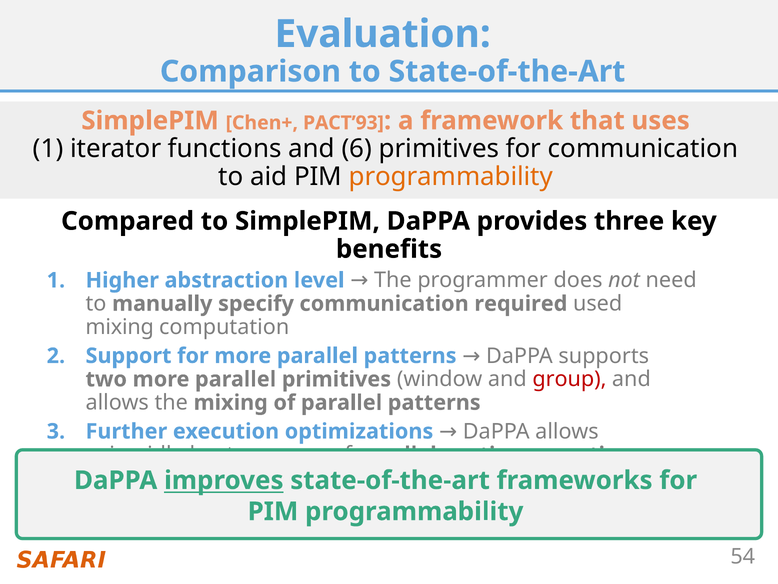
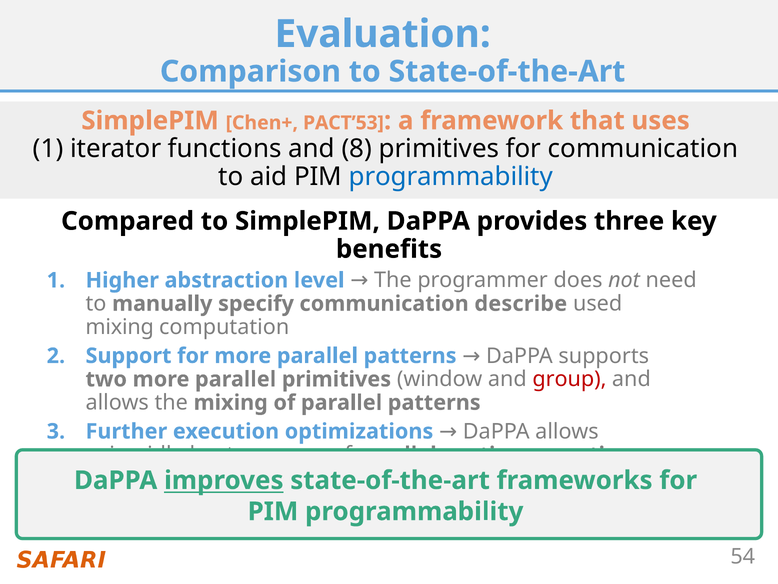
PACT’93: PACT’93 -> PACT’53 (344, 123)
6: 6 -> 8 (357, 149)
programmability colour: orange -> blue (451, 177)
required: required -> describe (521, 303)
